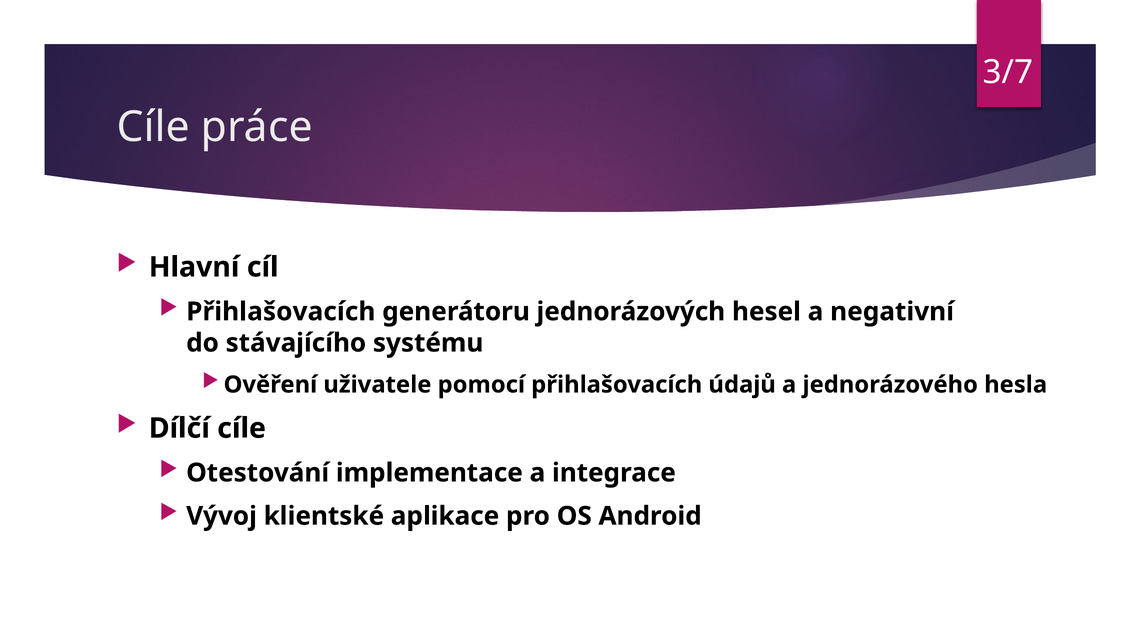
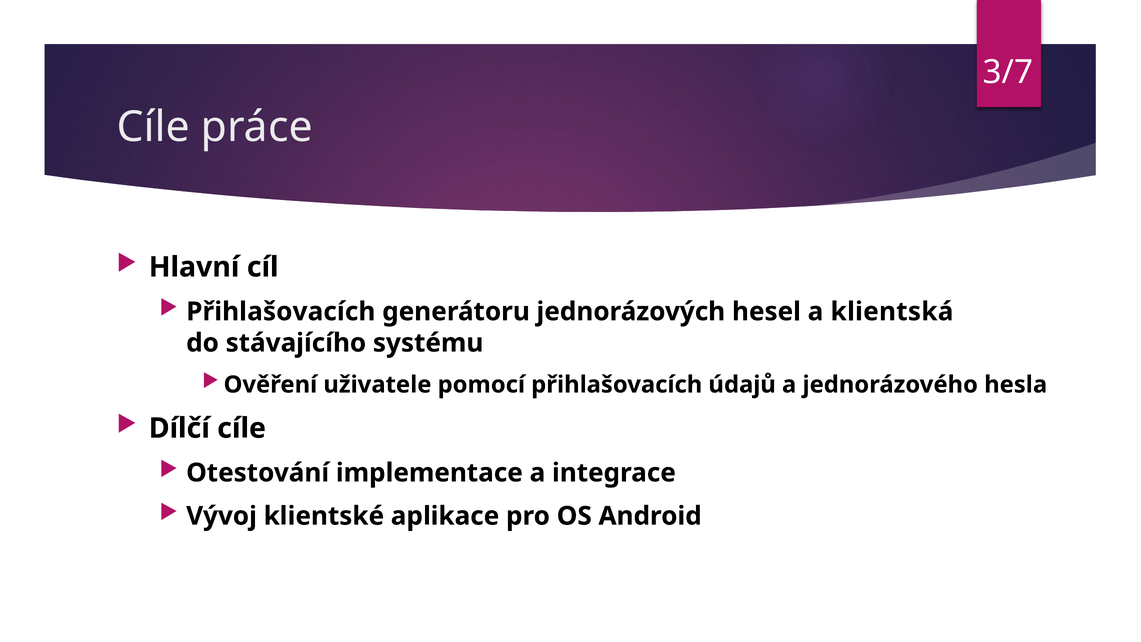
negativní: negativní -> klientská (892, 312)
